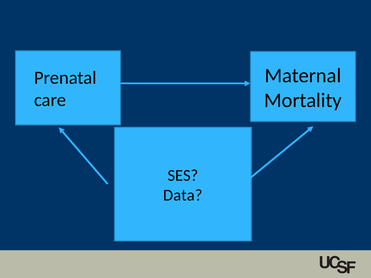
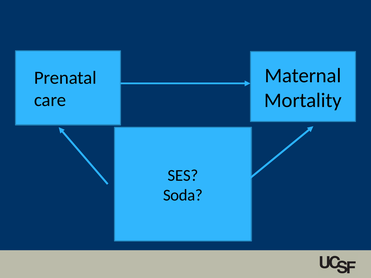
Data: Data -> Soda (183, 195)
